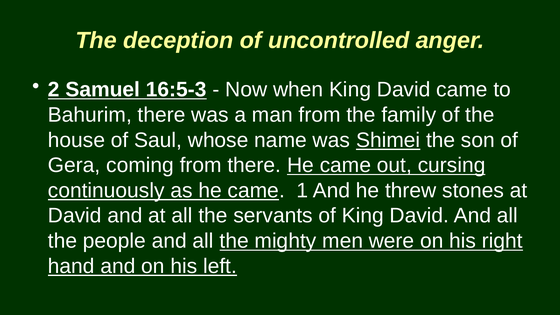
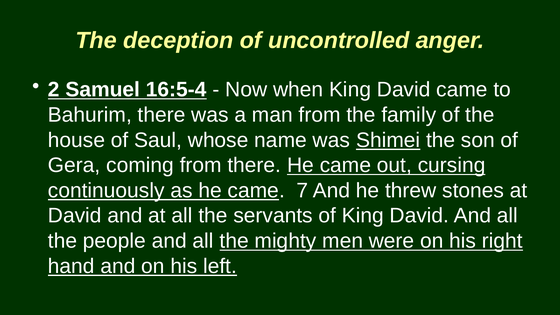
16:5-3: 16:5-3 -> 16:5-4 (176, 90)
1: 1 -> 7 (302, 190)
